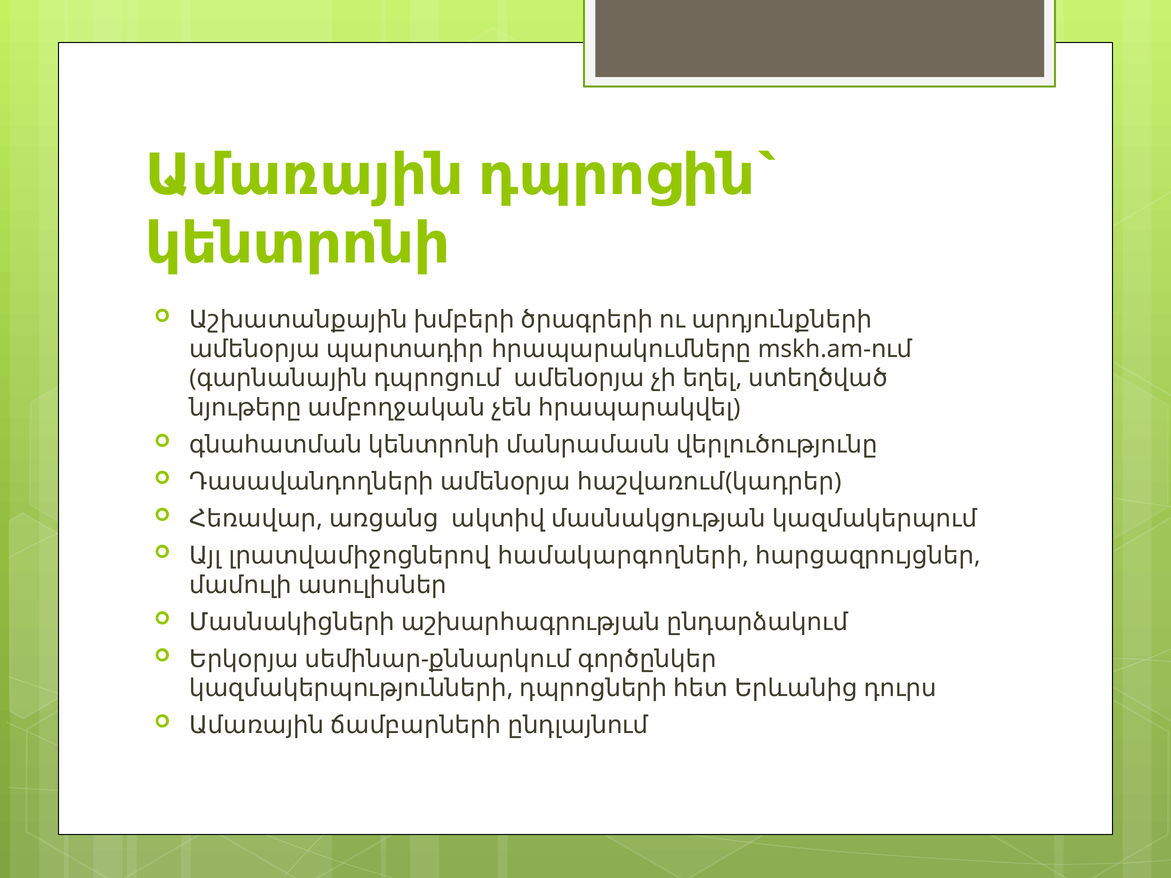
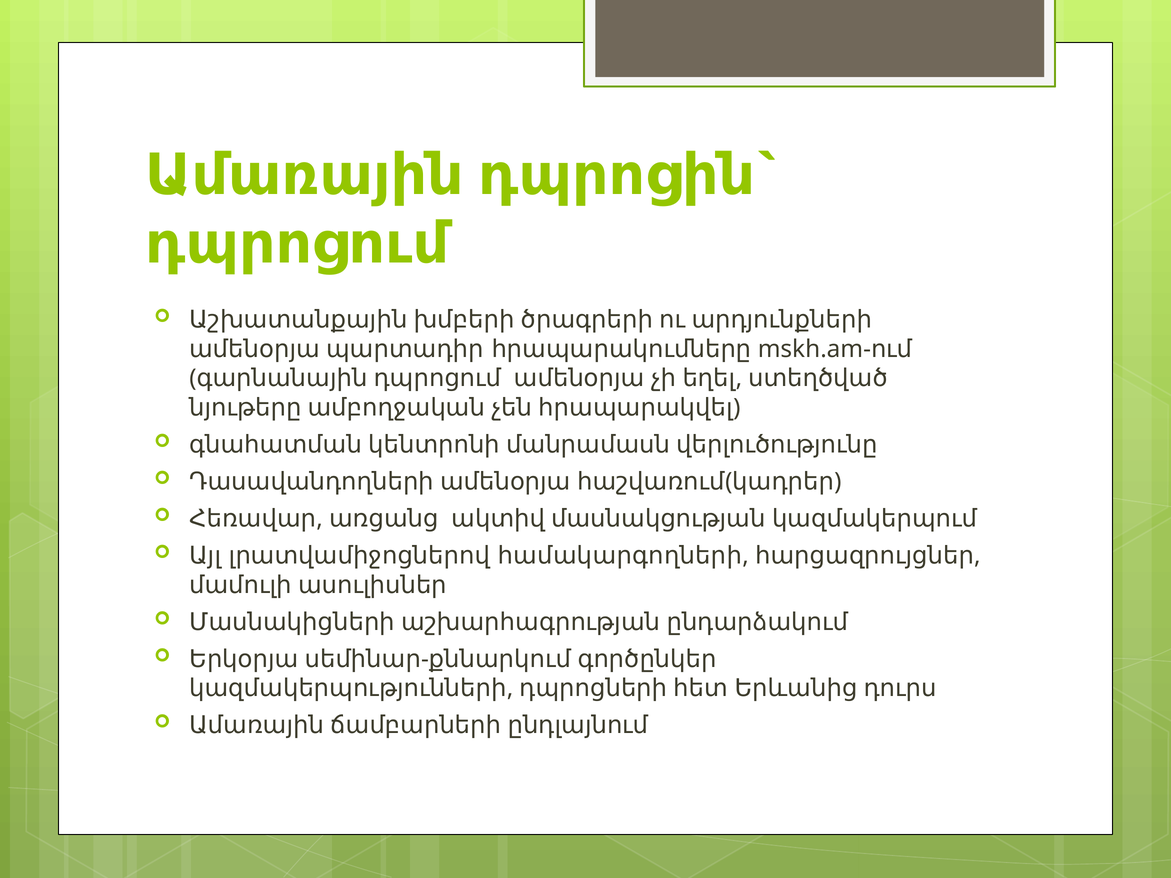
կենտրոնի: կենտրոնի -> դպրոցում (297, 244)
